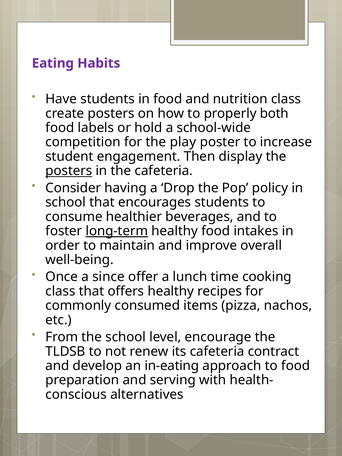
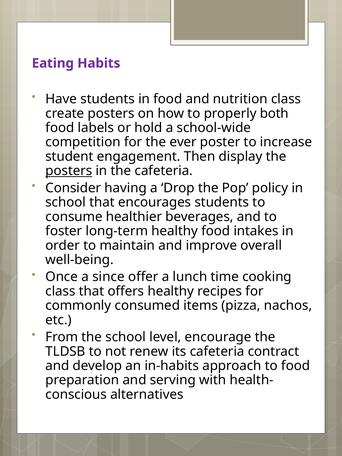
play: play -> ever (183, 142)
long-term underline: present -> none (117, 231)
in-eating: in-eating -> in-habits (172, 366)
